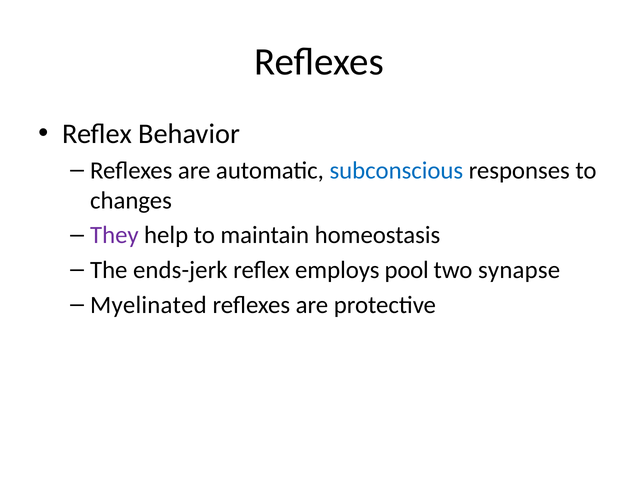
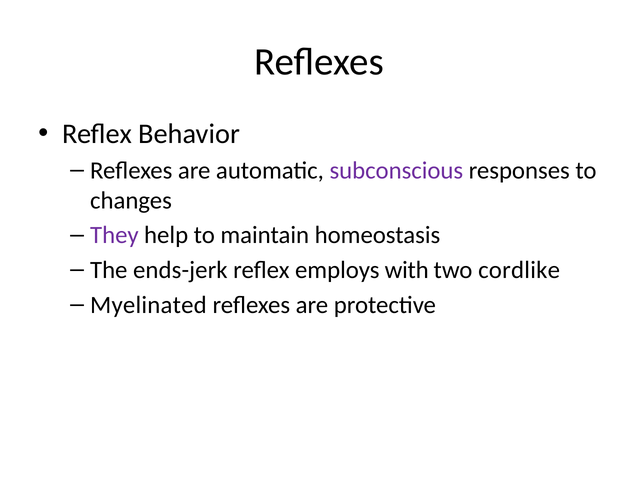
subconscious colour: blue -> purple (396, 170)
pool: pool -> with (407, 270)
synapse: synapse -> cordlike (519, 270)
